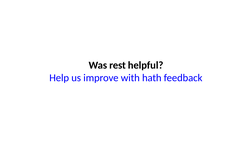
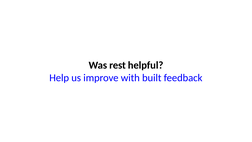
hath: hath -> built (152, 78)
